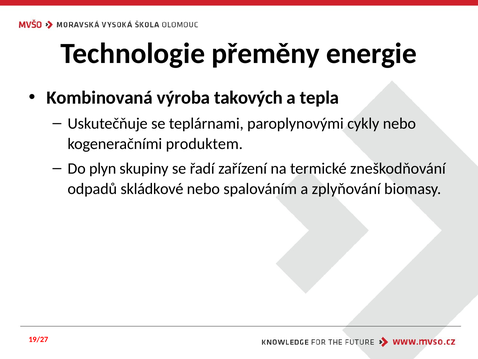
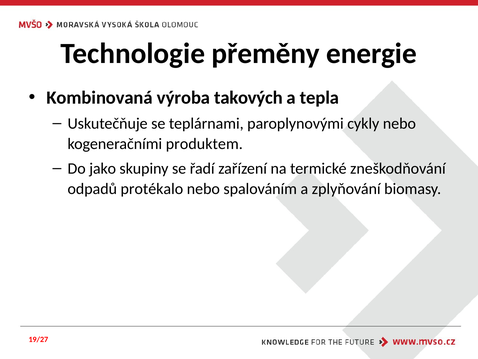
plyn: plyn -> jako (103, 168)
skládkové: skládkové -> protékalo (152, 189)
